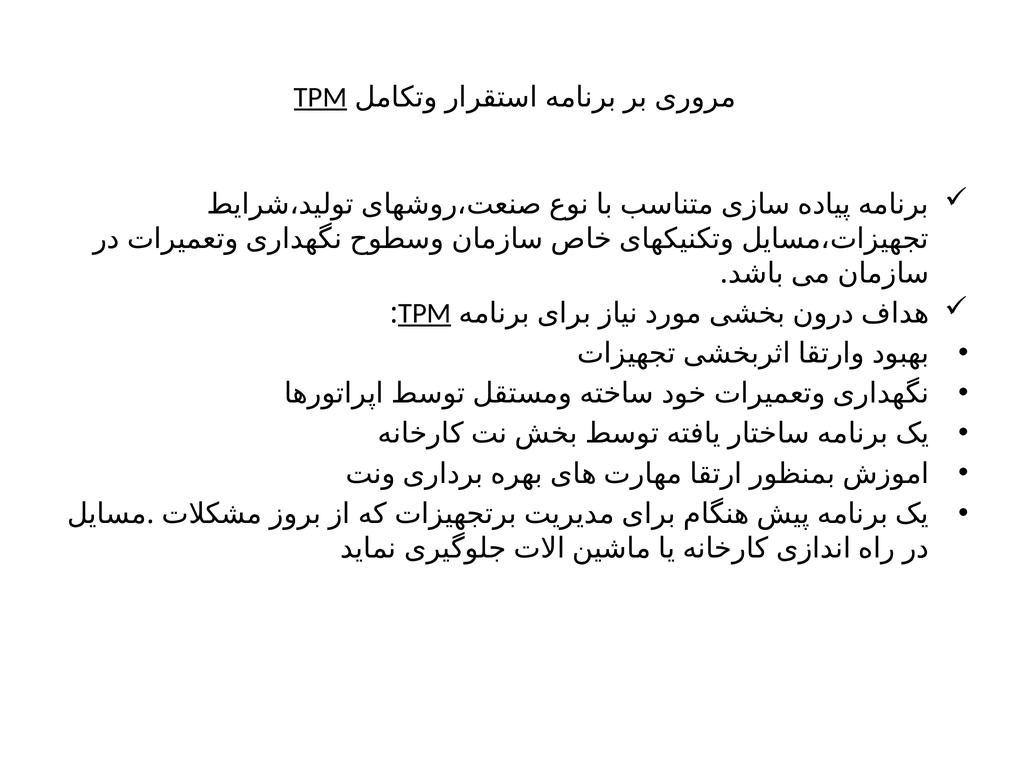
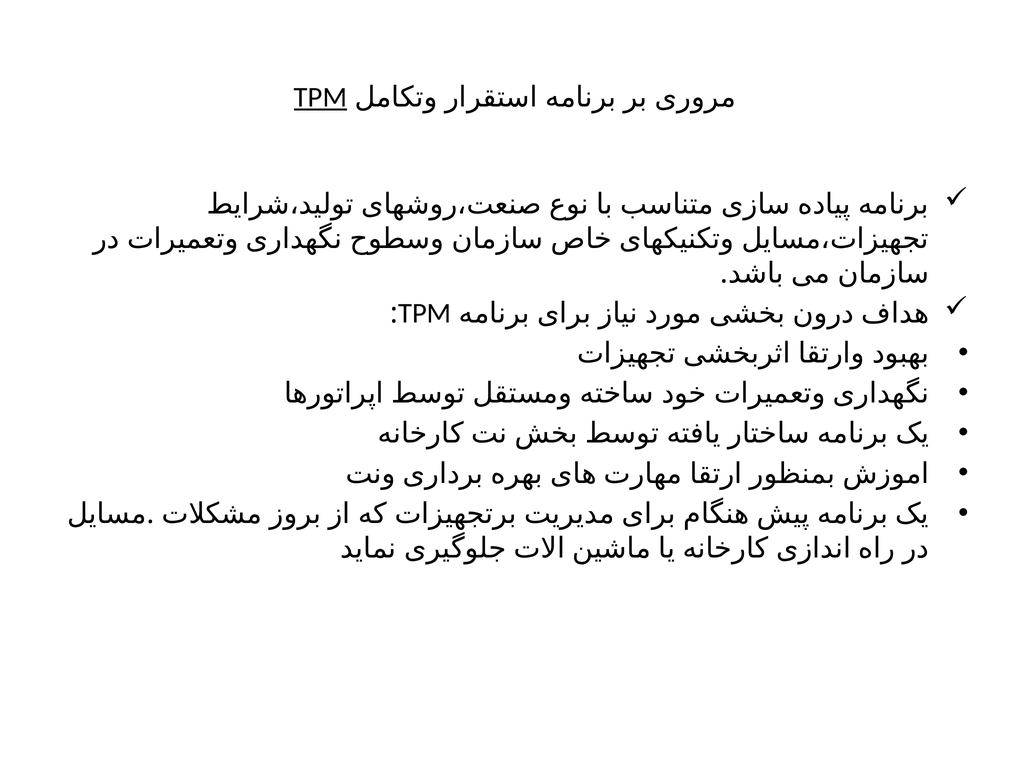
TPM underline: present -> none (425, 314)
